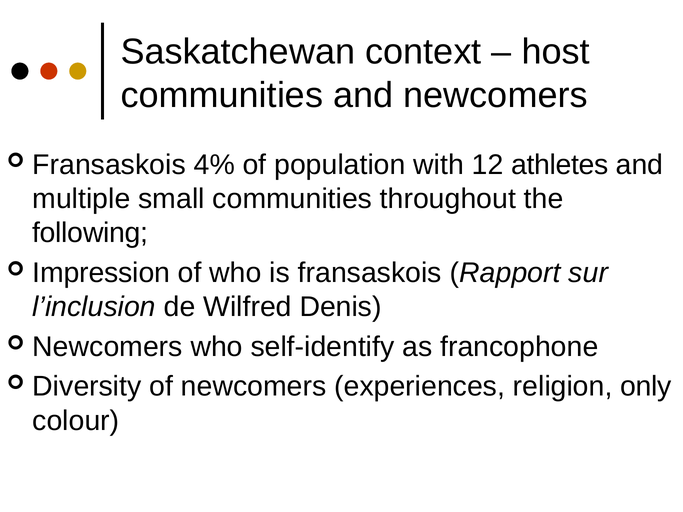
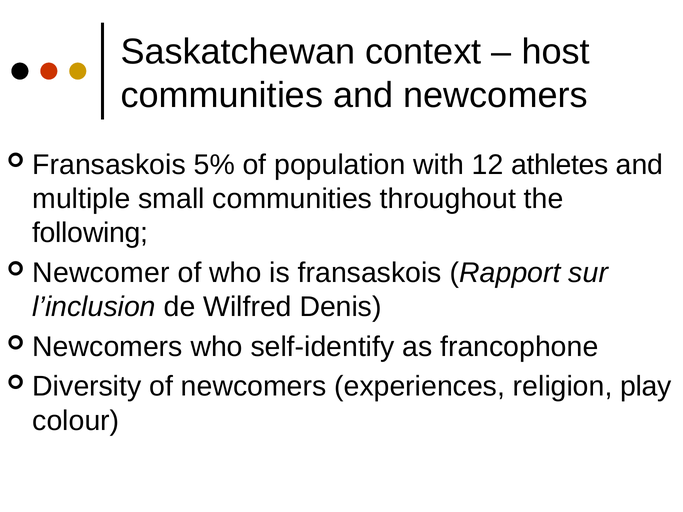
4%: 4% -> 5% (214, 165)
Impression: Impression -> Newcomer (101, 273)
only: only -> play (646, 387)
